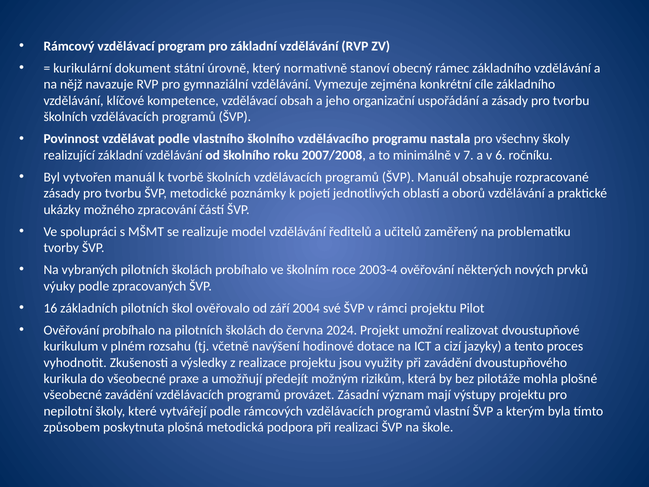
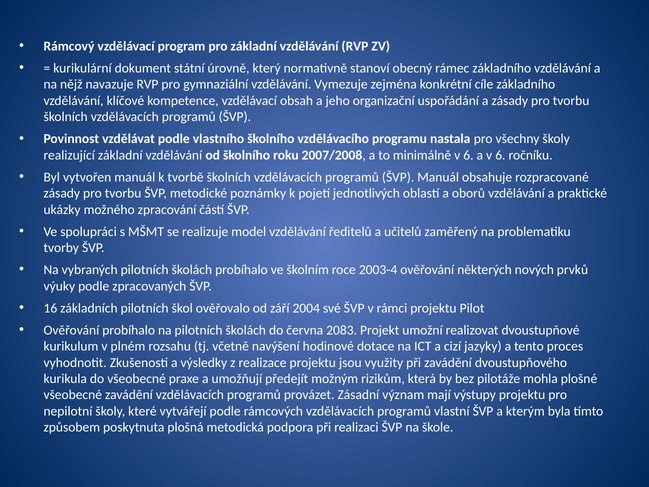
minimálně v 7: 7 -> 6 (468, 155)
2024: 2024 -> 2083 (342, 330)
